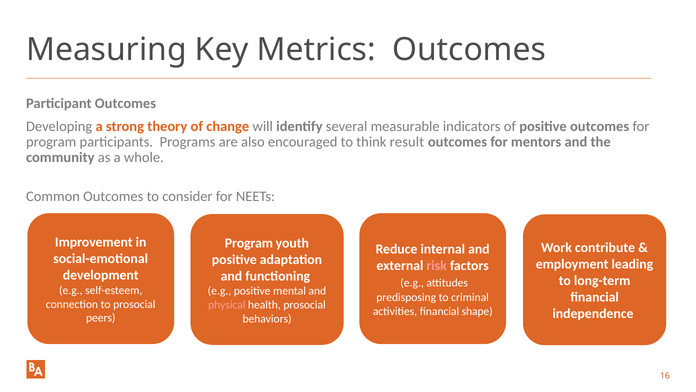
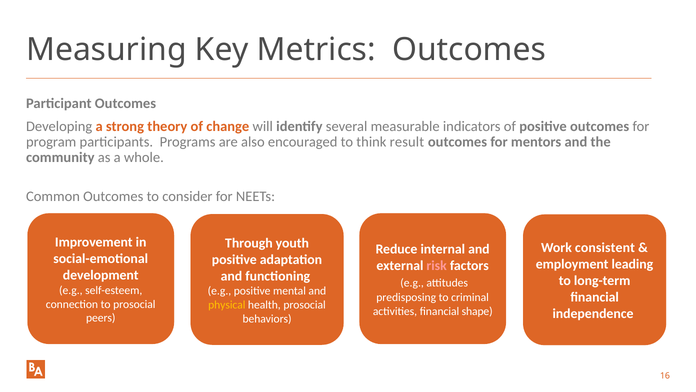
Program: Program -> Through (249, 243)
contribute: contribute -> consistent (605, 247)
physical colour: pink -> yellow (227, 305)
